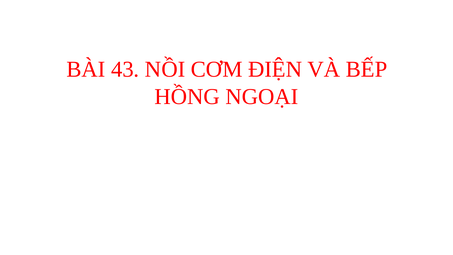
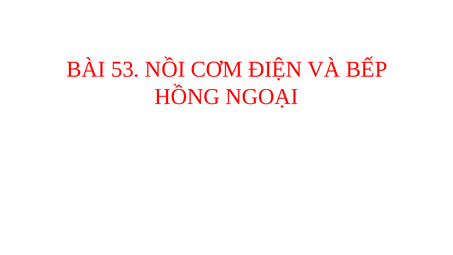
43: 43 -> 53 (125, 69)
